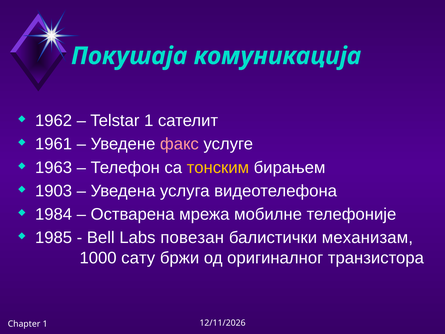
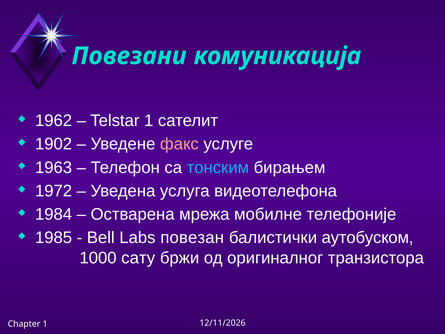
Покушаја: Покушаја -> Повезани (129, 56)
1961: 1961 -> 1902 (54, 144)
тонским colour: yellow -> light blue (218, 167)
1903: 1903 -> 1972 (54, 191)
механизам: механизам -> аутобуском (368, 238)
